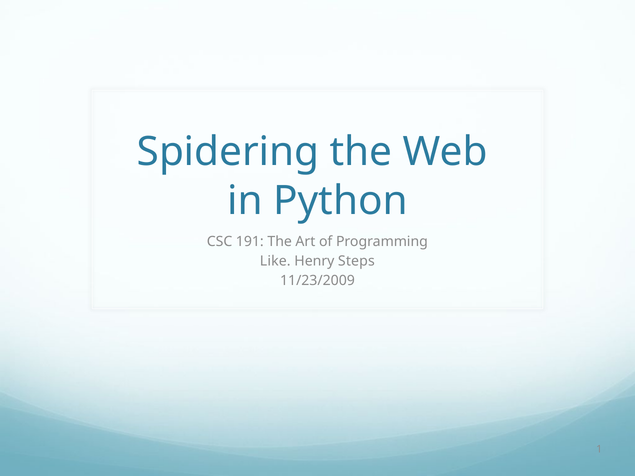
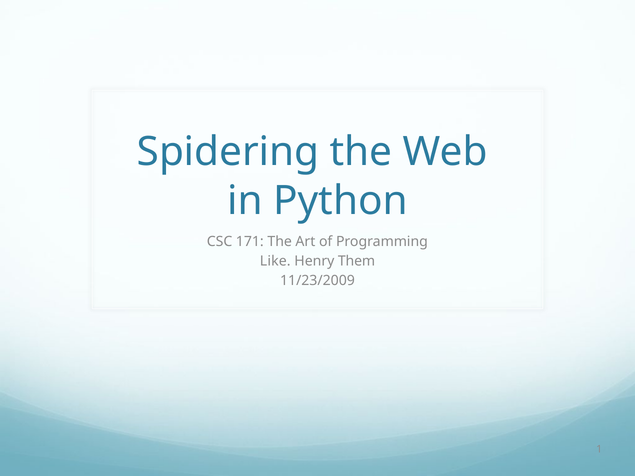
191: 191 -> 171 (250, 242)
Steps: Steps -> Them (357, 261)
